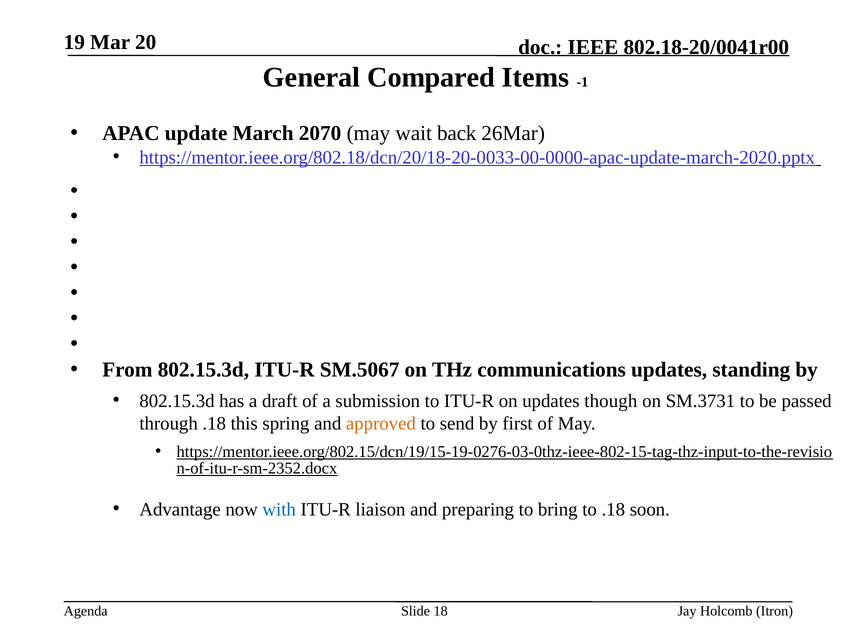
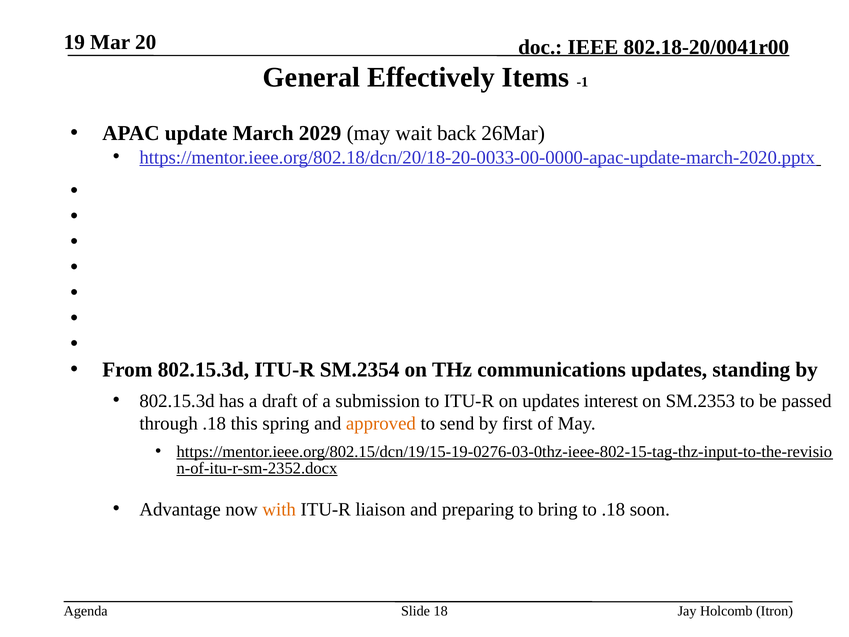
Compared: Compared -> Effectively (431, 77)
2070: 2070 -> 2029 (320, 133)
SM.5067: SM.5067 -> SM.2354 (360, 370)
though: though -> interest (611, 401)
SM.3731: SM.3731 -> SM.2353 (700, 401)
with colour: blue -> orange (279, 509)
